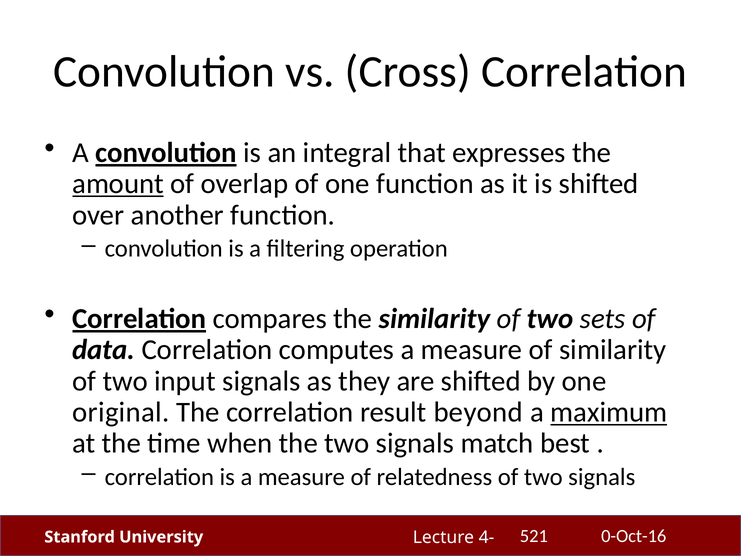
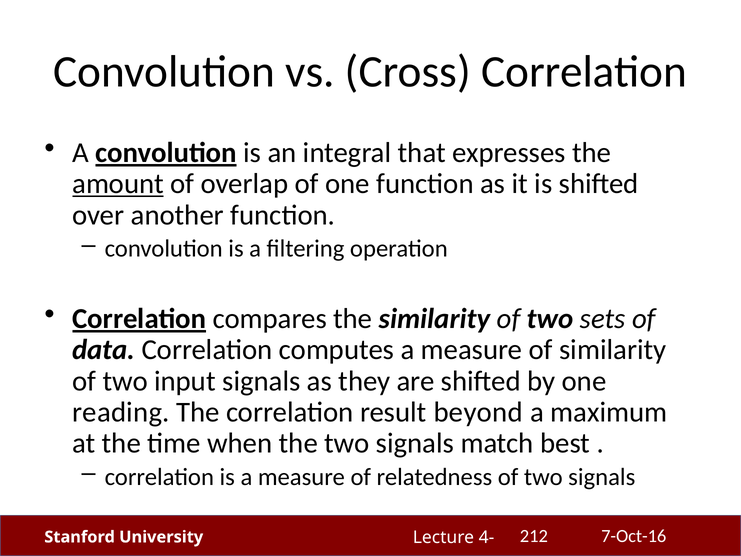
original: original -> reading (121, 412)
maximum underline: present -> none (609, 412)
0-Oct-16: 0-Oct-16 -> 7-Oct-16 (634, 536)
521: 521 -> 212 (534, 536)
